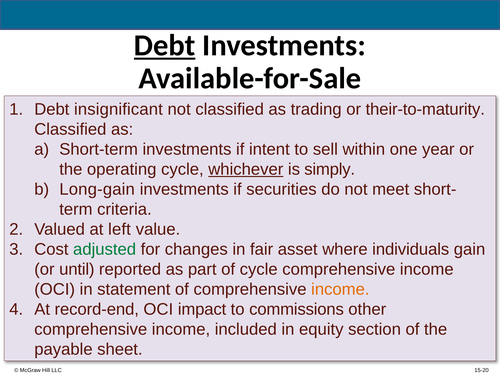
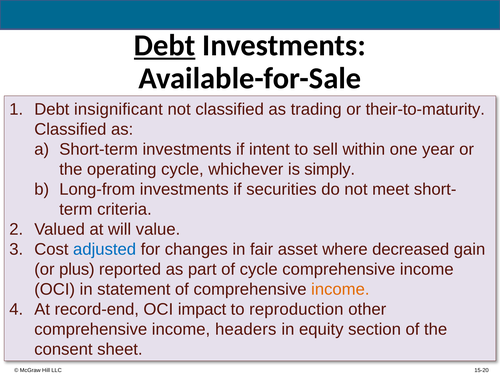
whichever underline: present -> none (246, 169)
Long-gain: Long-gain -> Long-from (97, 189)
left: left -> will (120, 229)
adjusted colour: green -> blue (105, 249)
individuals: individuals -> decreased (411, 249)
until: until -> plus (77, 269)
commissions: commissions -> reproduction (296, 309)
included: included -> headers (246, 329)
payable: payable -> consent (63, 349)
